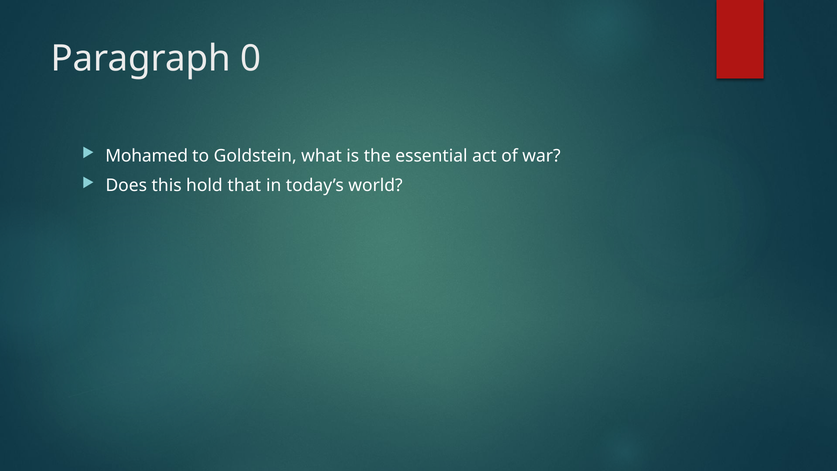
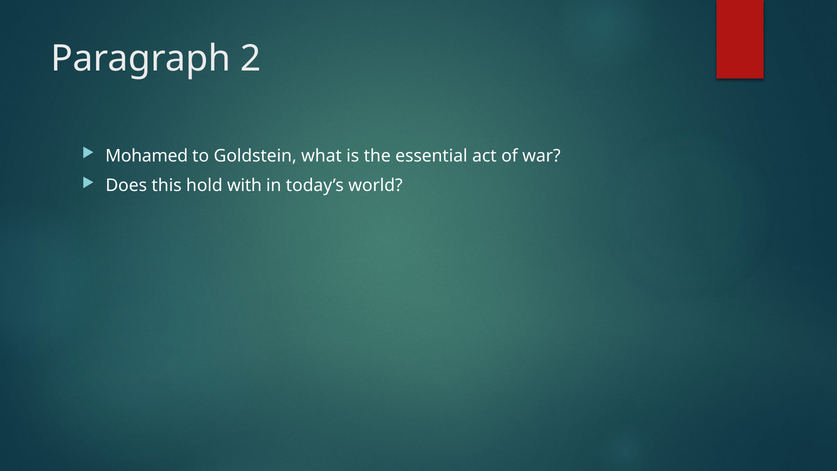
0: 0 -> 2 (251, 59)
that: that -> with (244, 185)
